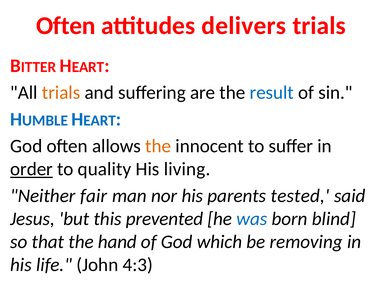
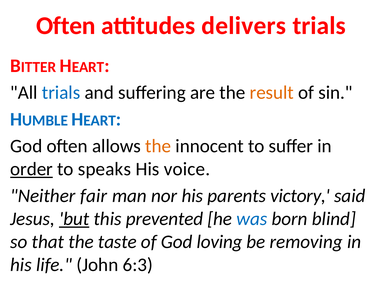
trials colour: orange -> blue (61, 92)
result colour: blue -> orange (272, 92)
quality: quality -> speaks (104, 169)
living: living -> voice (187, 169)
tested: tested -> victory (300, 196)
but underline: none -> present (74, 218)
hand: hand -> taste (117, 241)
which: which -> loving (220, 241)
4:3: 4:3 -> 6:3 (138, 264)
